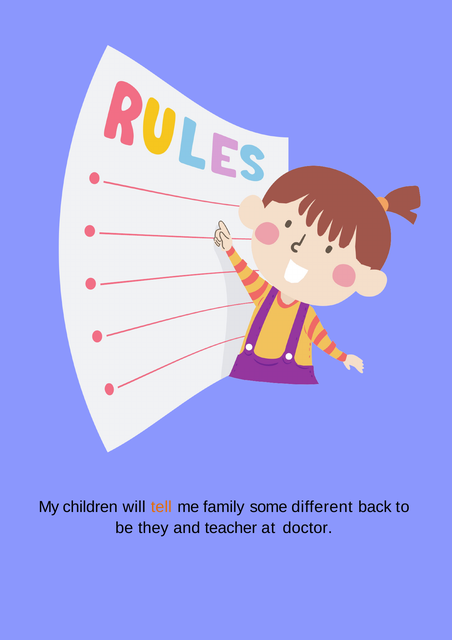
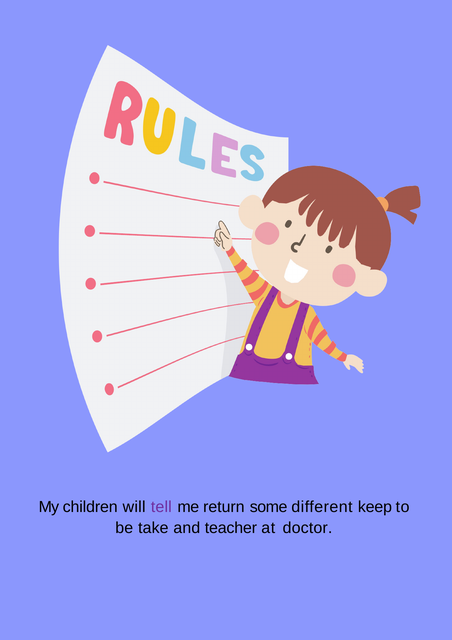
tell colour: orange -> purple (161, 507)
family: family -> return (224, 507)
back: back -> keep (375, 507)
they: they -> take (153, 527)
